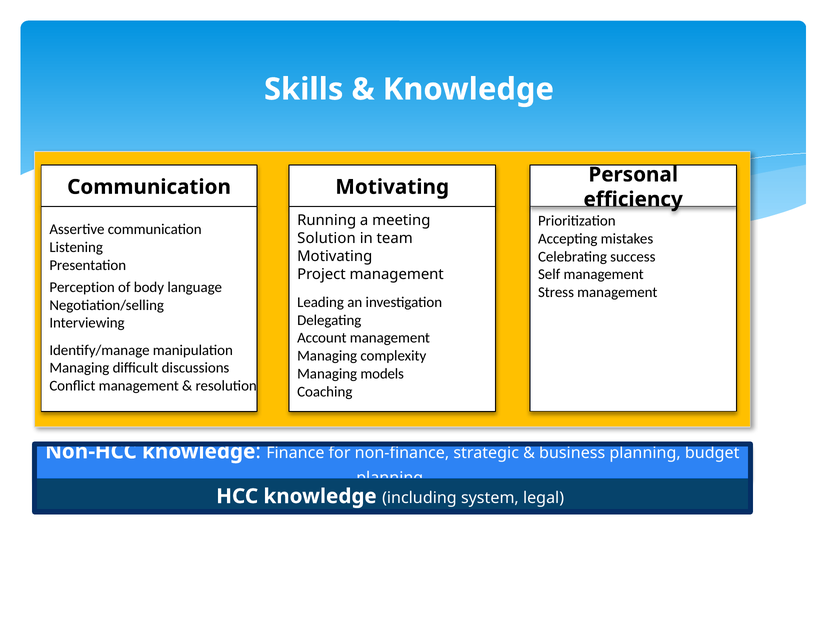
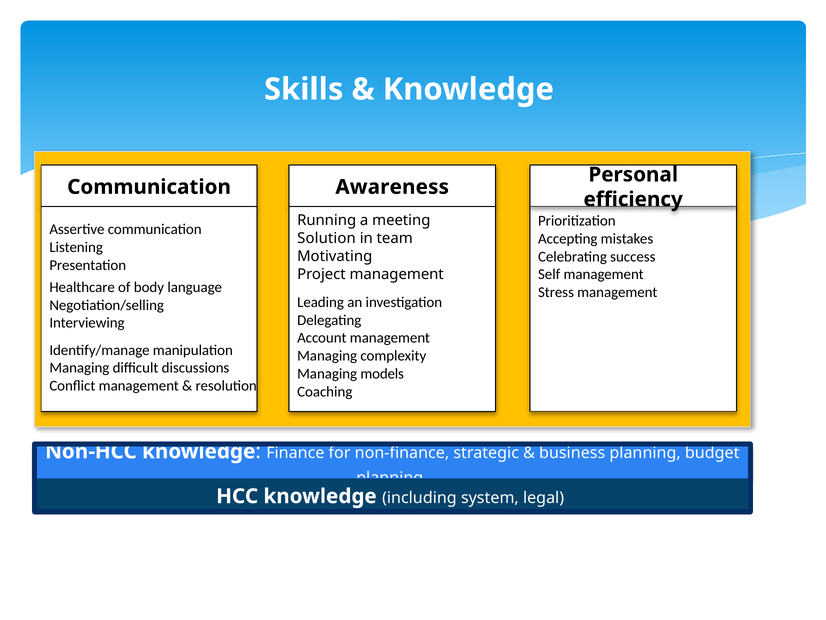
Communication Motivating: Motivating -> Awareness (392, 187)
Perception: Perception -> Healthcare (82, 287)
